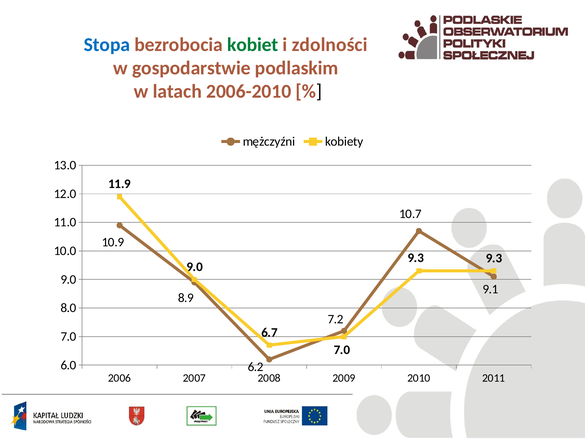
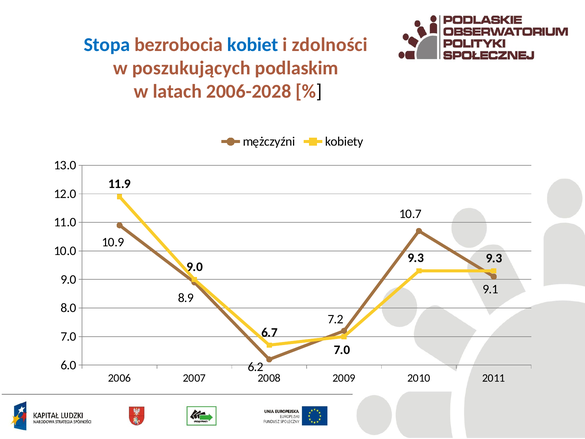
kobiet colour: green -> blue (253, 45)
gospodarstwie: gospodarstwie -> poszukujących (191, 68)
2006-2010: 2006-2010 -> 2006-2028 (249, 91)
